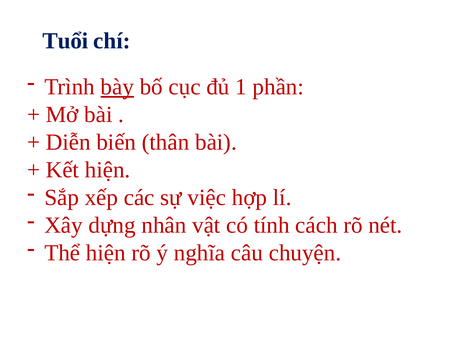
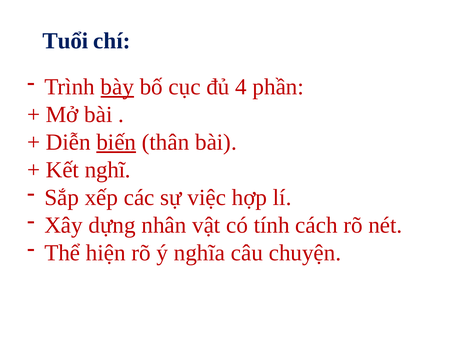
1: 1 -> 4 (241, 87)
biến underline: none -> present (116, 142)
Kết hiện: hiện -> nghĩ (108, 170)
